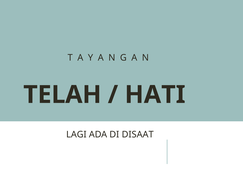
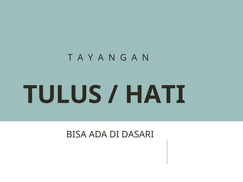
TELAH: TELAH -> TULUS (62, 95)
LAGI: LAGI -> BISA (76, 135)
DISAAT: DISAAT -> DASARI (138, 135)
